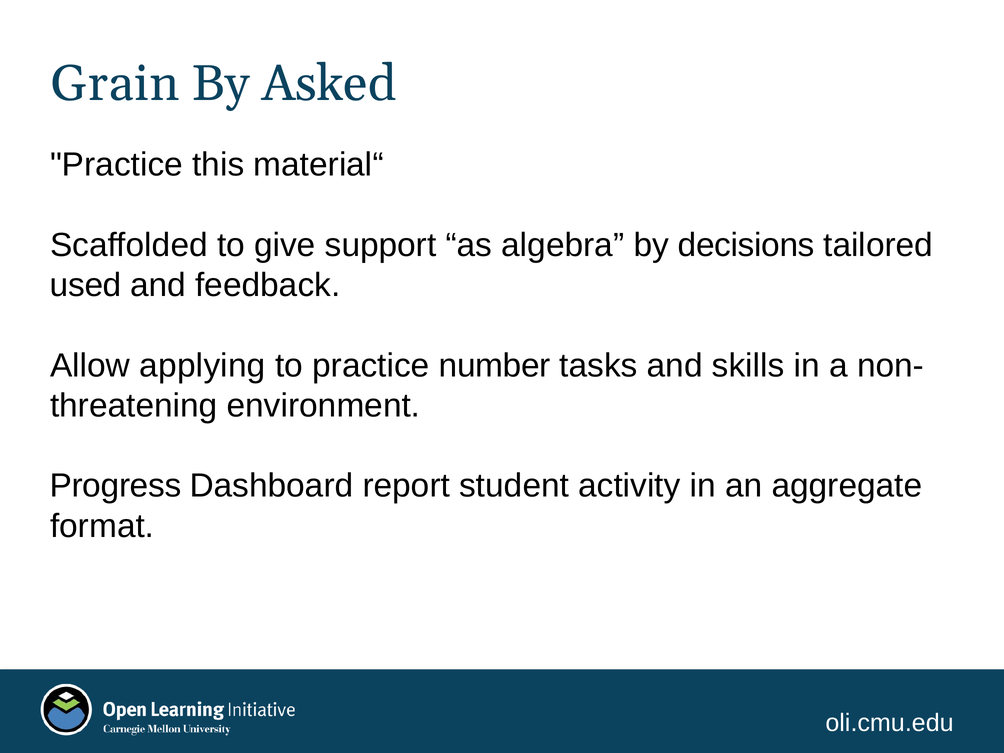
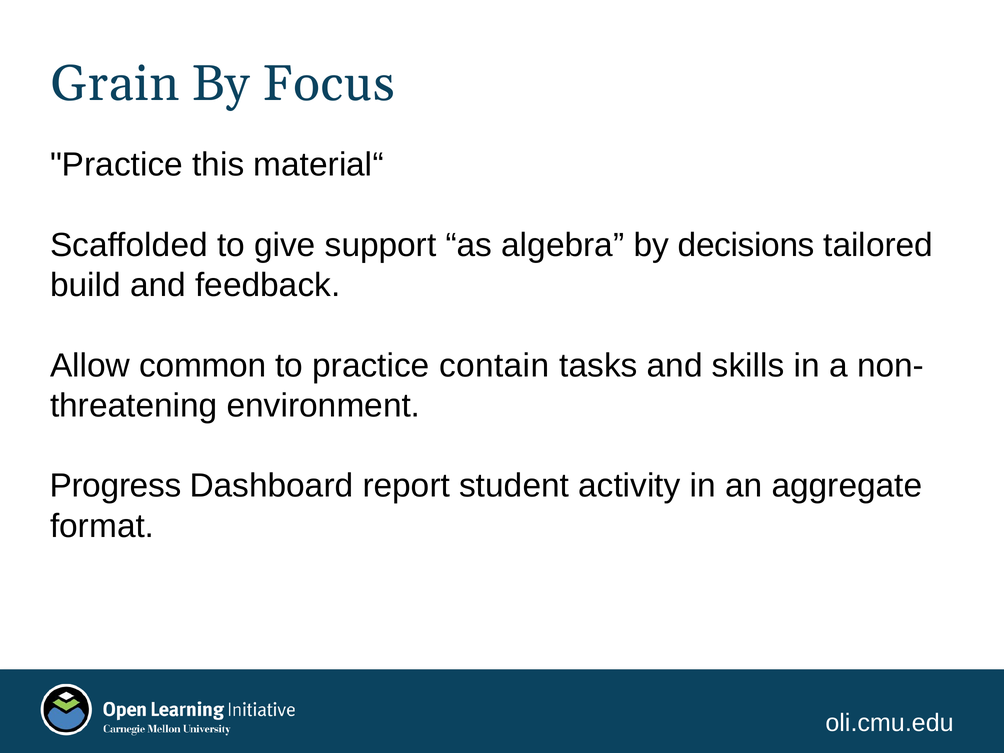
Asked: Asked -> Focus (329, 84)
used: used -> build (86, 285)
applying: applying -> common (203, 365)
number: number -> contain (494, 365)
